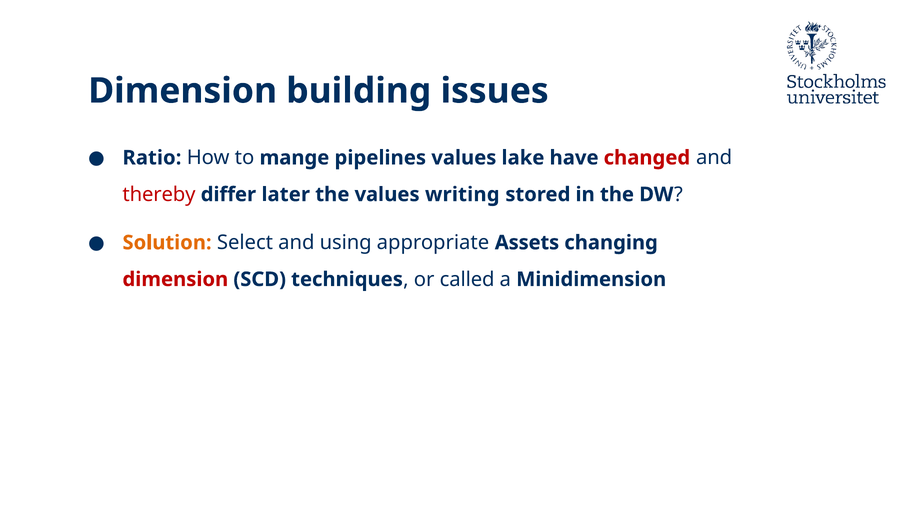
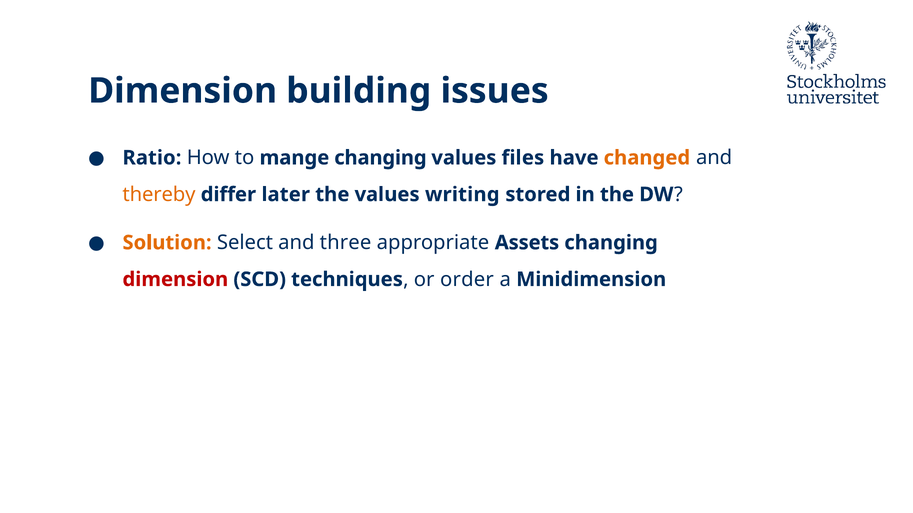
mange pipelines: pipelines -> changing (380, 158)
lake: lake -> files (523, 158)
changed colour: red -> orange (647, 158)
thereby colour: red -> orange (159, 195)
using: using -> three (346, 243)
called: called -> order (467, 280)
